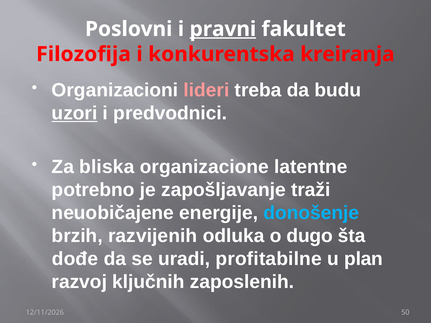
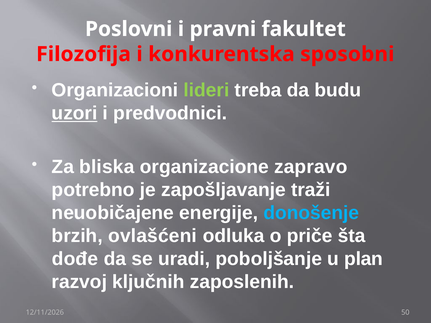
pravni underline: present -> none (223, 29)
kreiranja: kreiranja -> sposobni (347, 54)
lideri colour: pink -> light green (206, 90)
latentne: latentne -> zapravo (311, 167)
razvijenih: razvijenih -> ovlašćeni (153, 236)
dugo: dugo -> priče (310, 236)
profitabilne: profitabilne -> poboljšanje (269, 259)
